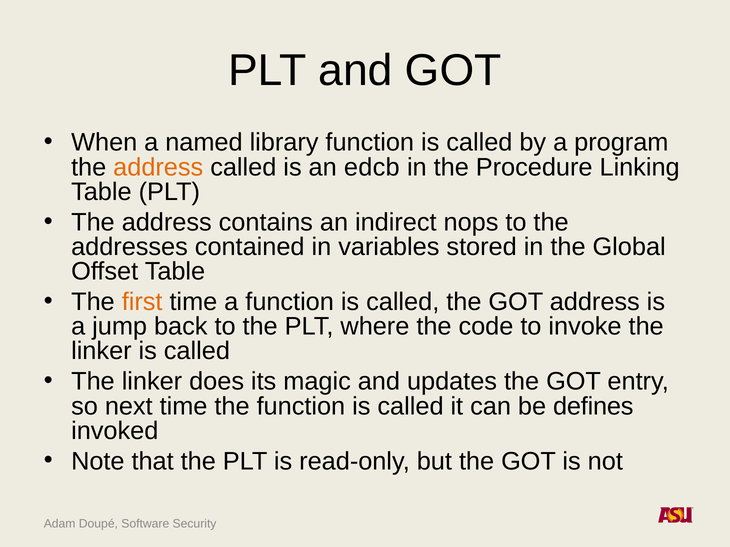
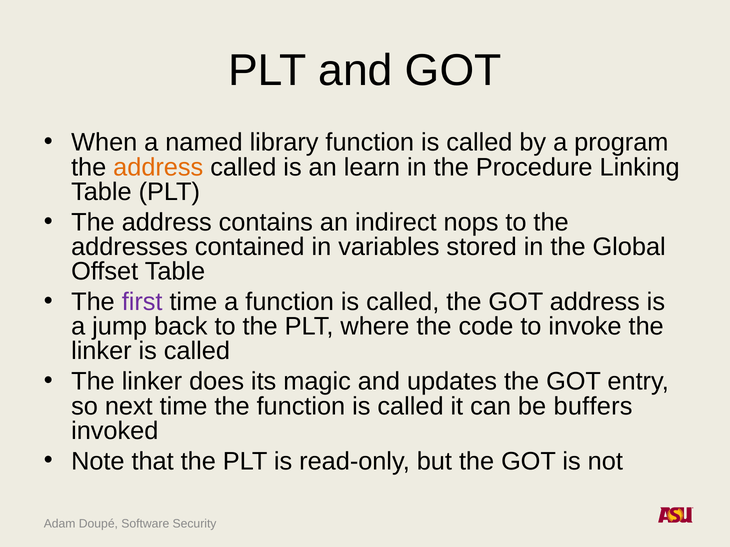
edcb: edcb -> learn (372, 167)
first colour: orange -> purple (142, 302)
defines: defines -> buffers (593, 407)
